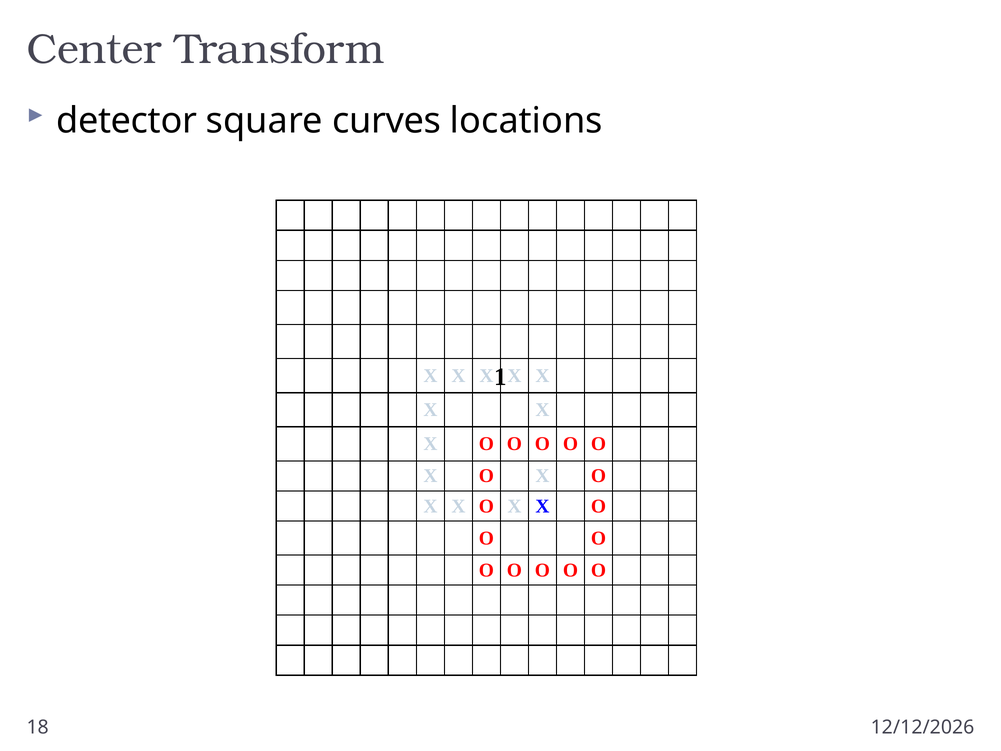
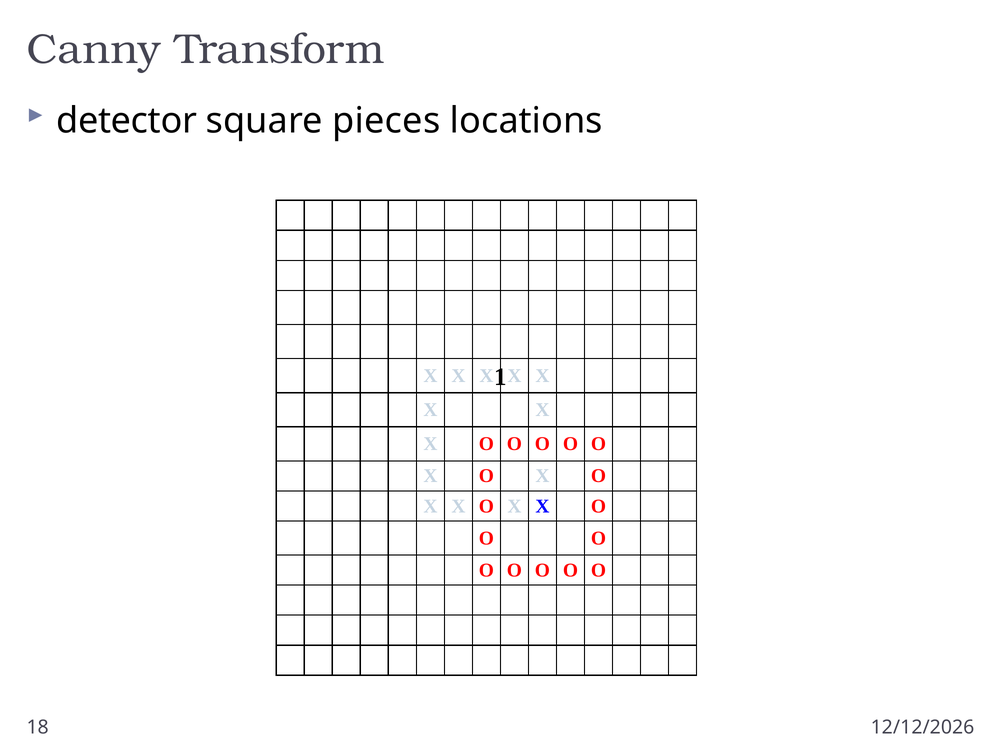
Center: Center -> Canny (94, 49)
curves: curves -> pieces (386, 121)
